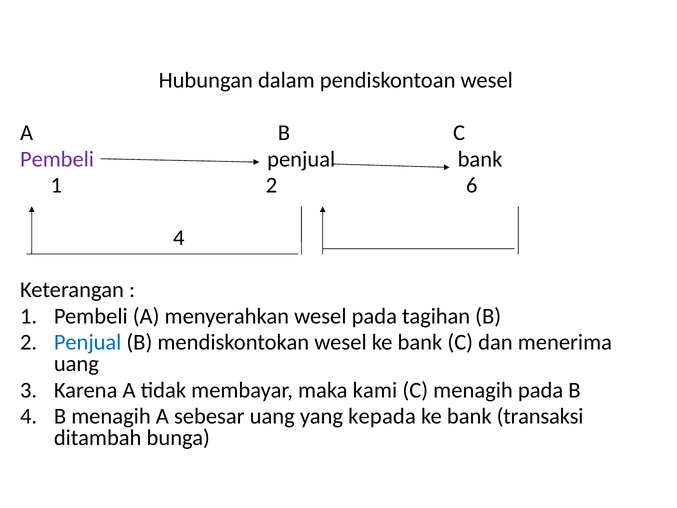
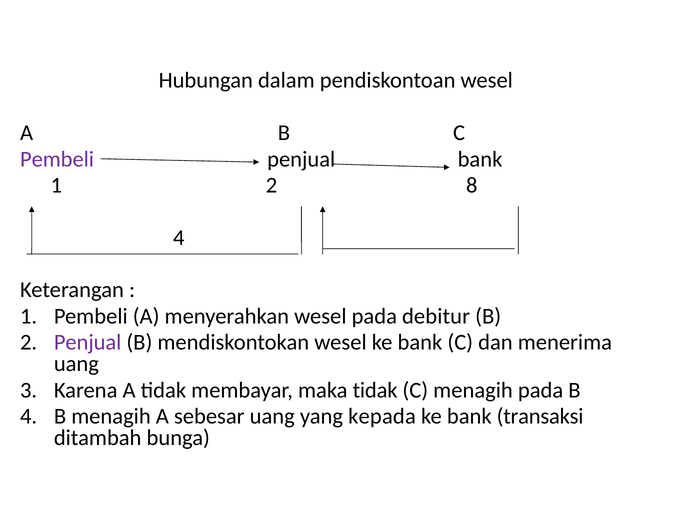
6: 6 -> 8 (472, 185)
tagihan: tagihan -> debitur (436, 316)
Penjual colour: blue -> purple (88, 342)
maka kami: kami -> tidak (375, 390)
